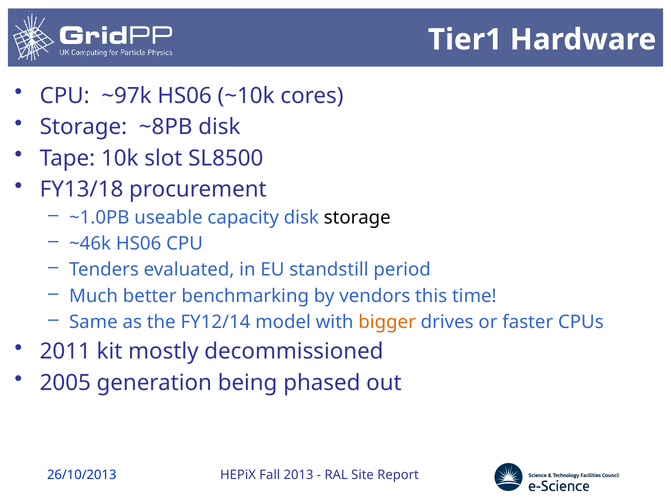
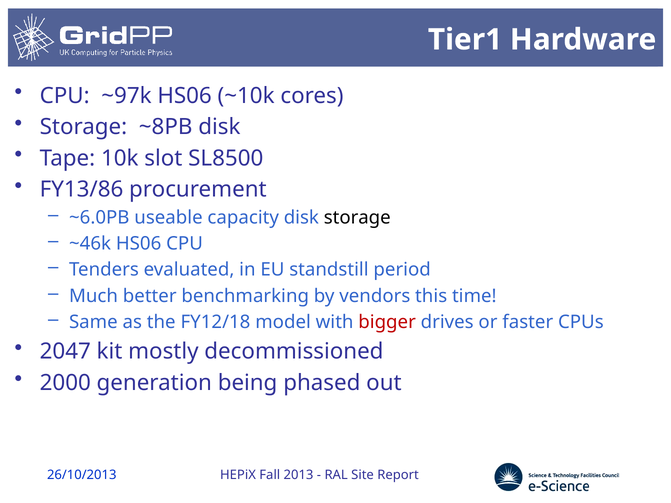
FY13/18: FY13/18 -> FY13/86 (82, 190)
~1.0PB: ~1.0PB -> ~6.0PB (99, 218)
FY12/14: FY12/14 -> FY12/18 (215, 322)
bigger colour: orange -> red (387, 322)
2011: 2011 -> 2047 (65, 352)
2005: 2005 -> 2000 (65, 383)
